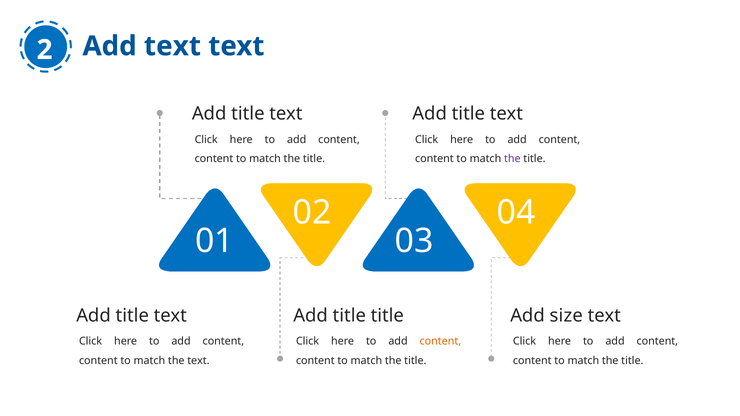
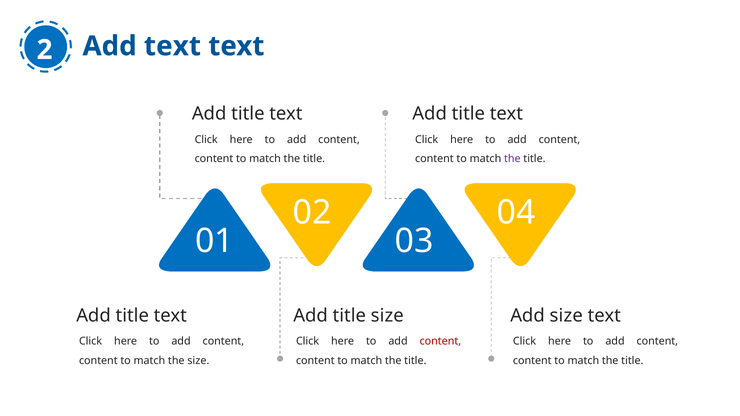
title title: title -> size (387, 316)
content colour: orange -> red (440, 342)
the text: text -> size (198, 361)
